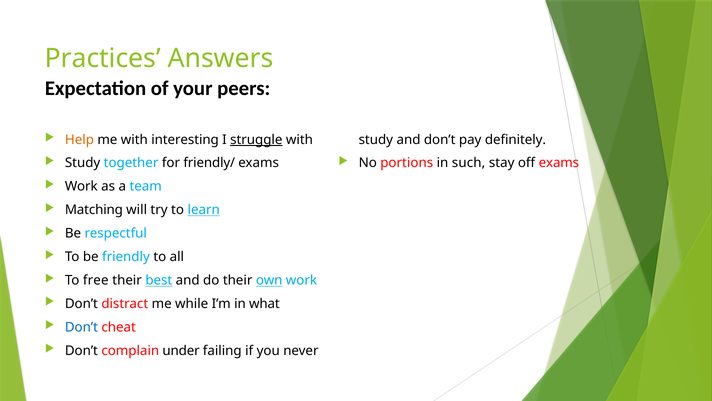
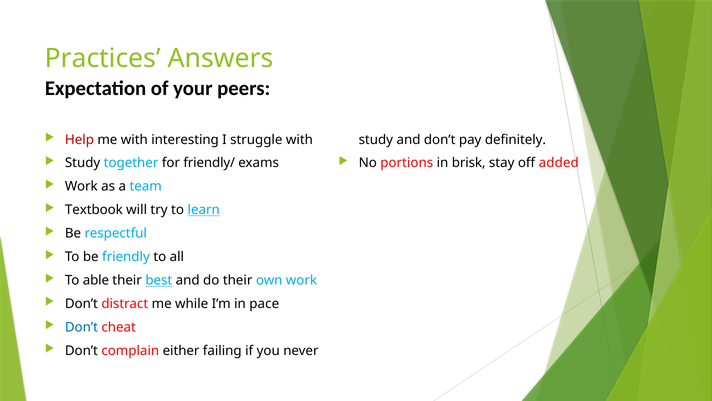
Help colour: orange -> red (79, 139)
struggle underline: present -> none (256, 139)
such: such -> brisk (469, 163)
off exams: exams -> added (559, 163)
Matching: Matching -> Textbook (94, 210)
free: free -> able (96, 280)
own underline: present -> none (269, 280)
what: what -> pace (264, 304)
under: under -> either (181, 350)
